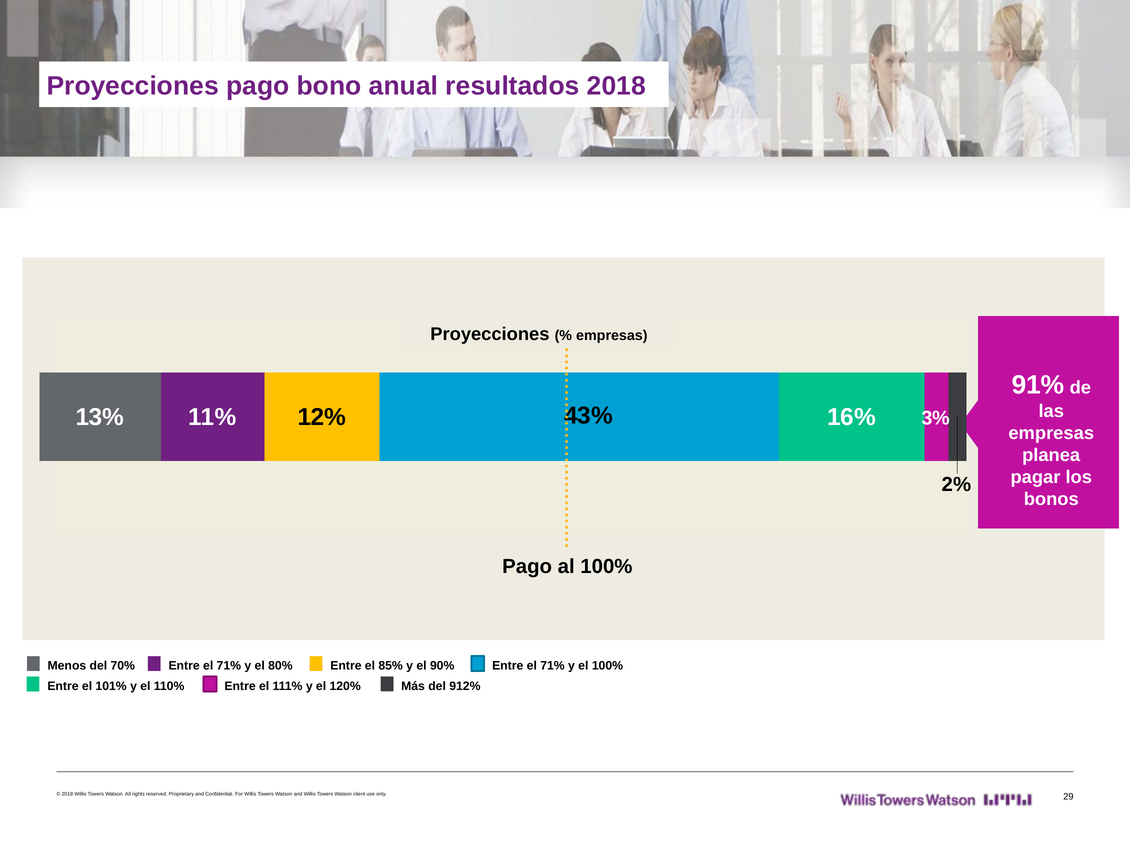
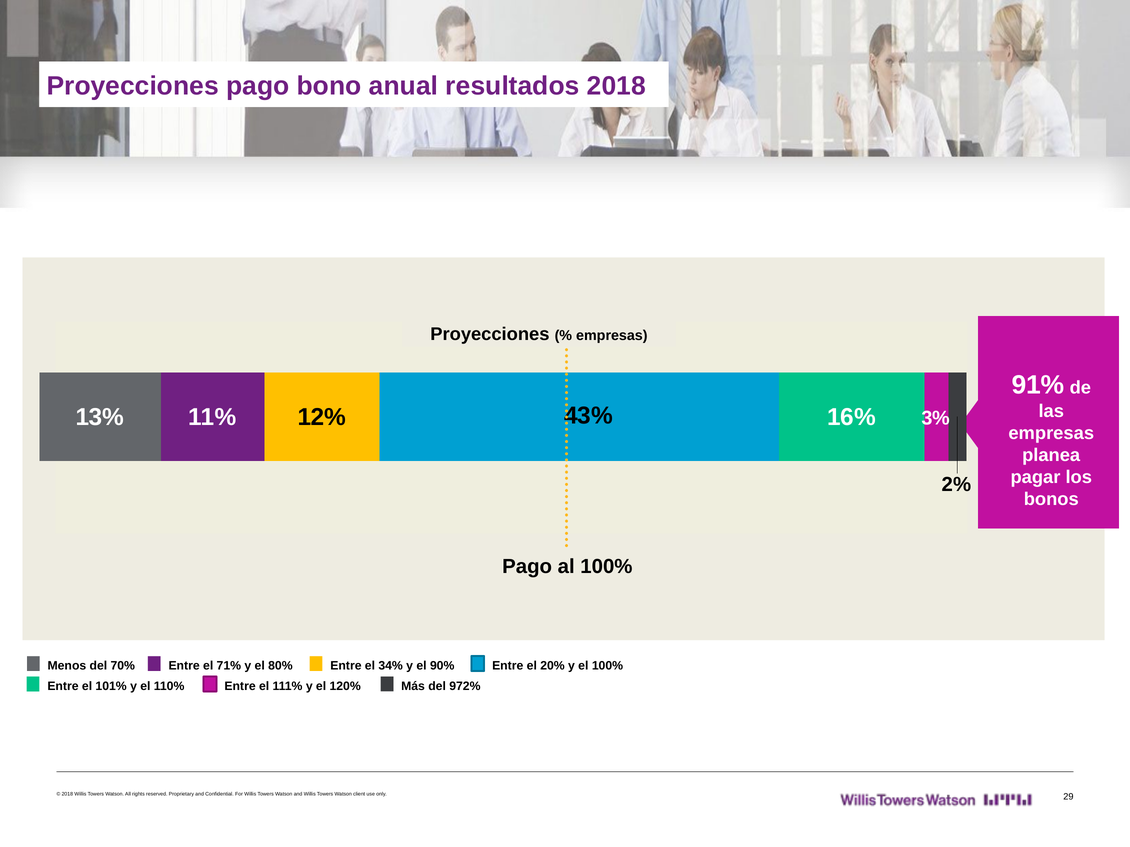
85%: 85% -> 34% (391, 666)
90% Entre el 71%: 71% -> 20% (552, 666)
912%: 912% -> 972% (465, 687)
